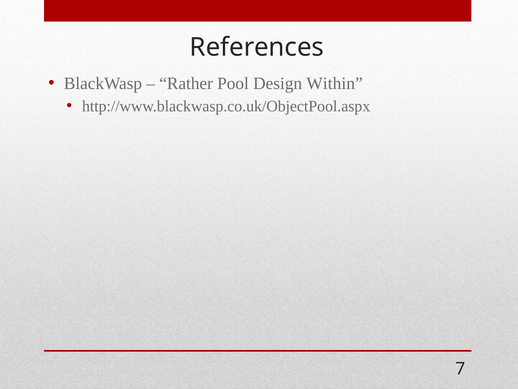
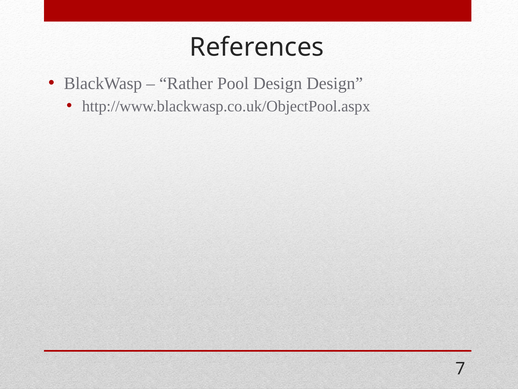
Design Within: Within -> Design (335, 83)
